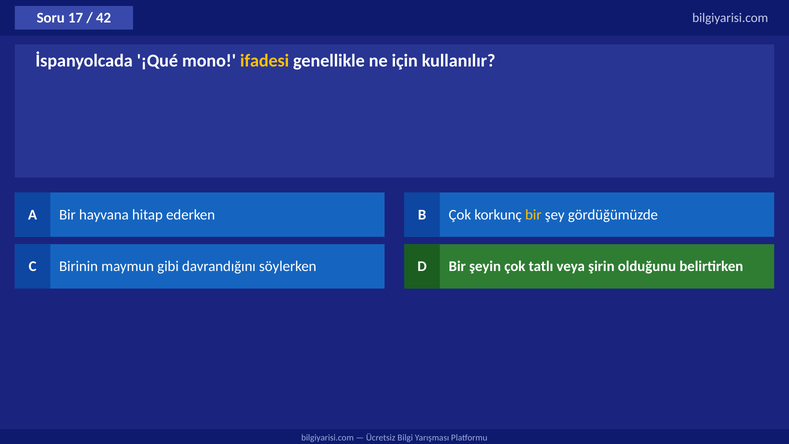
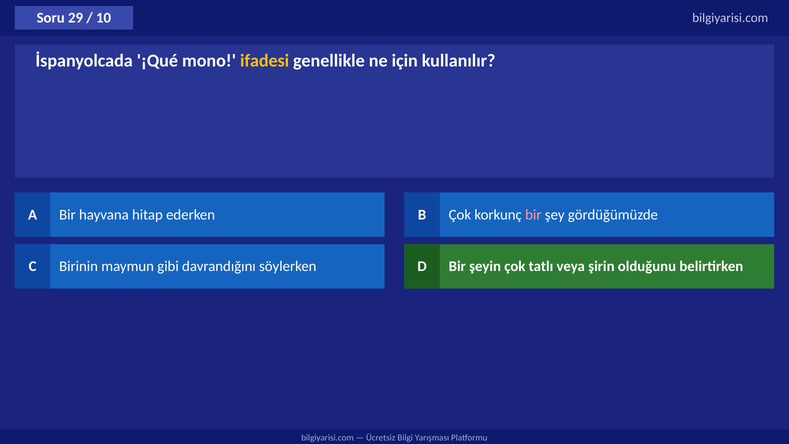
17: 17 -> 29 (76, 18)
42: 42 -> 10 (104, 18)
bir colour: yellow -> pink (533, 215)
